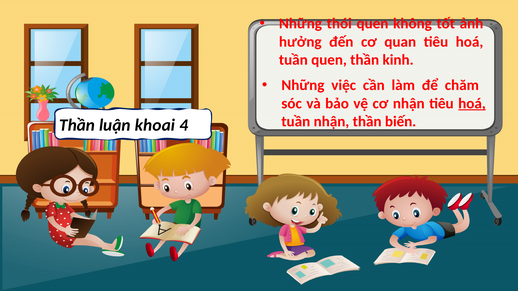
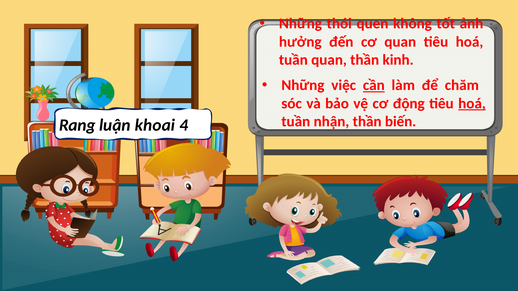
tuần quen: quen -> quan (329, 60)
cần underline: none -> present (374, 85)
cơ nhận: nhận -> động (409, 104)
Thần: Thần -> Rang (77, 125)
